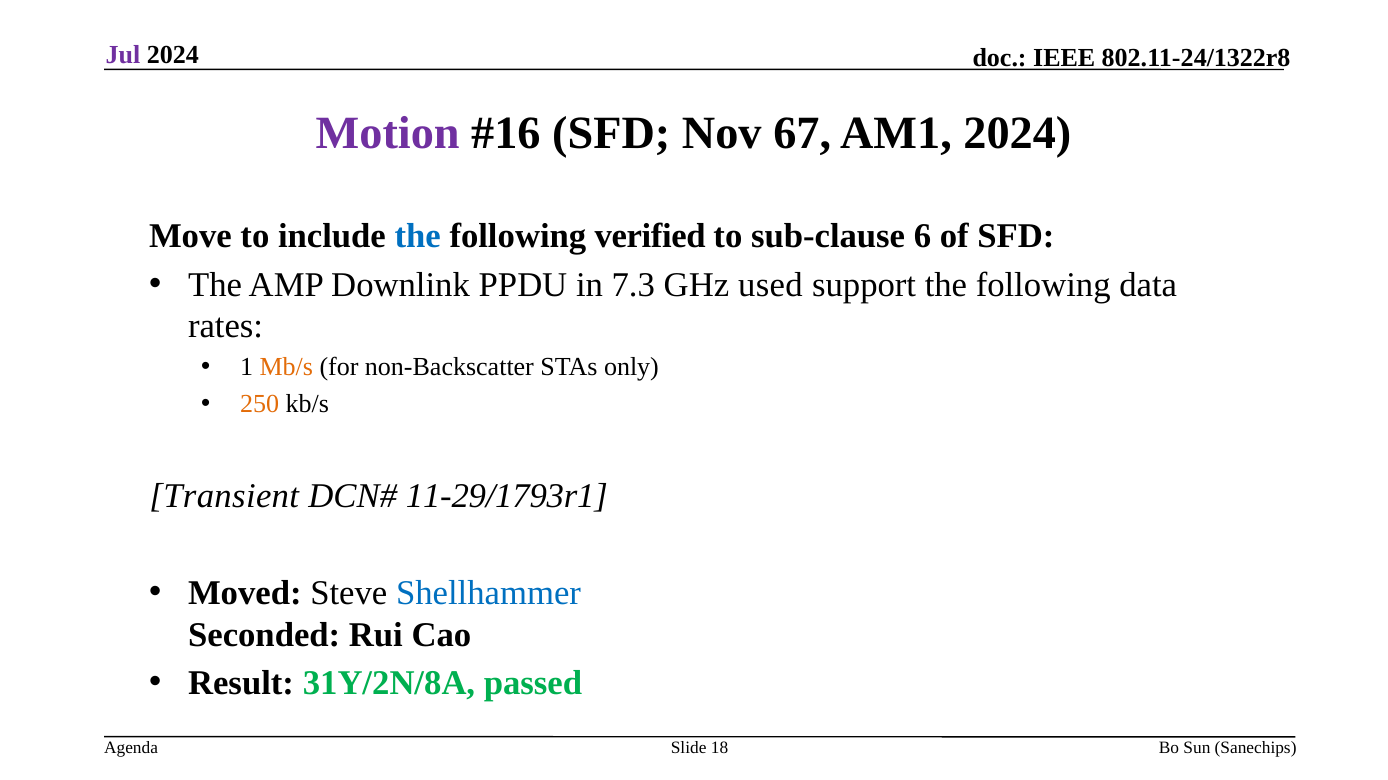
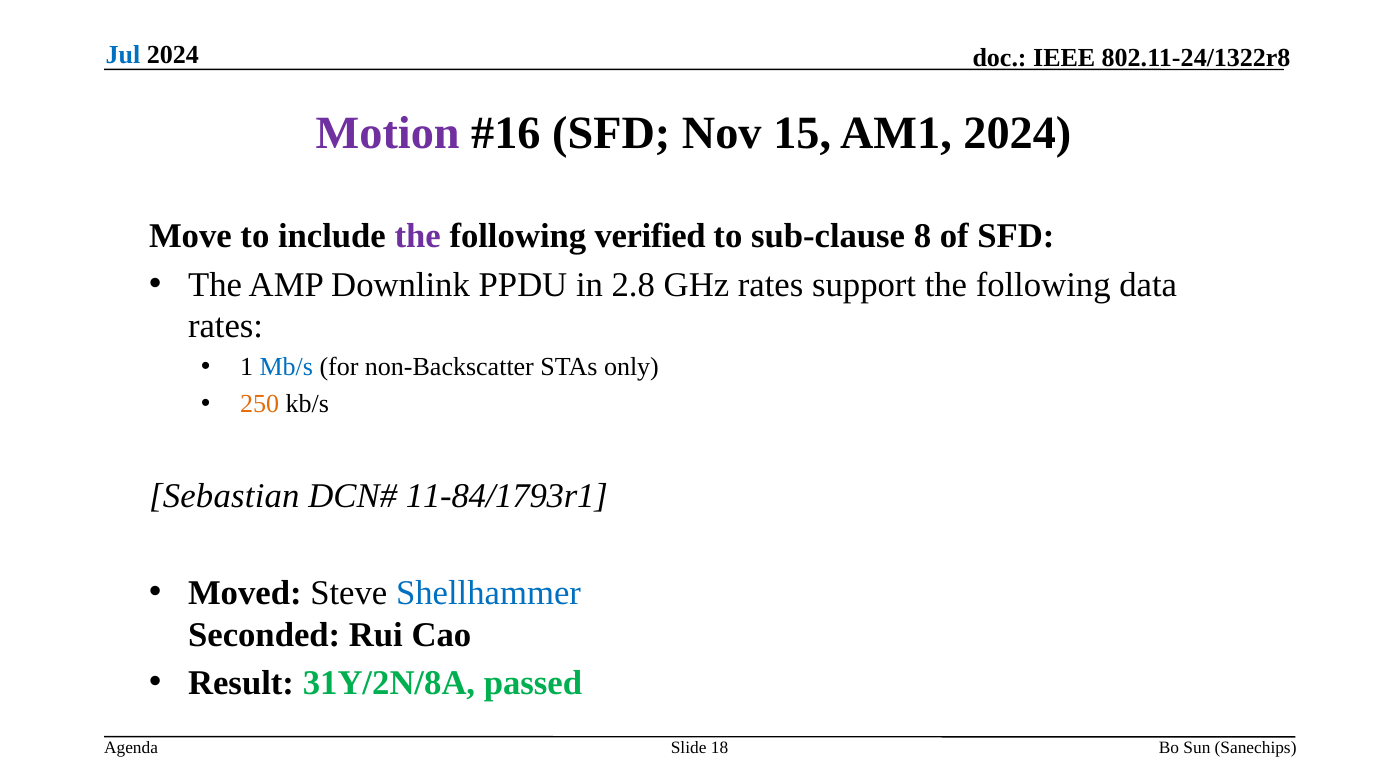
Jul colour: purple -> blue (123, 55)
67: 67 -> 15 (802, 133)
the colour: blue -> purple (418, 237)
6: 6 -> 8 (922, 237)
7.3: 7.3 -> 2.8 (633, 285)
GHz used: used -> rates (771, 285)
Mb/s colour: orange -> blue (286, 368)
Transient: Transient -> Sebastian (224, 497)
11-29/1793r1: 11-29/1793r1 -> 11-84/1793r1 (507, 497)
